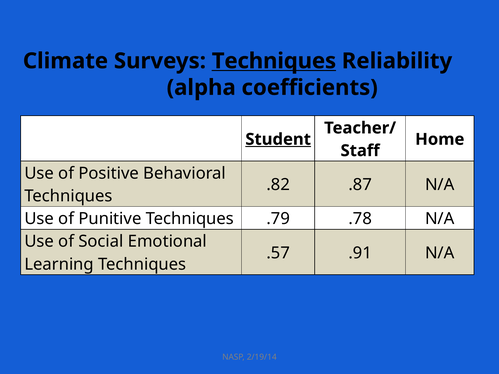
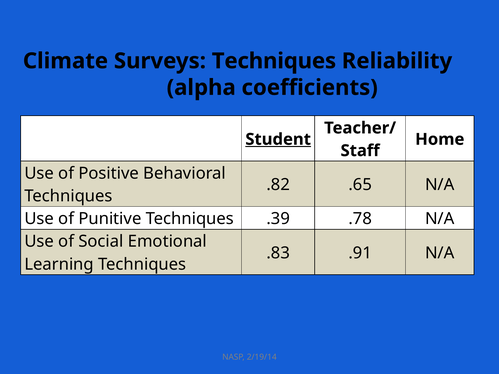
Techniques underline: present -> none (274, 61)
.87: .87 -> .65 (360, 185)
.79: .79 -> .39 (278, 219)
.57: .57 -> .83 (278, 253)
